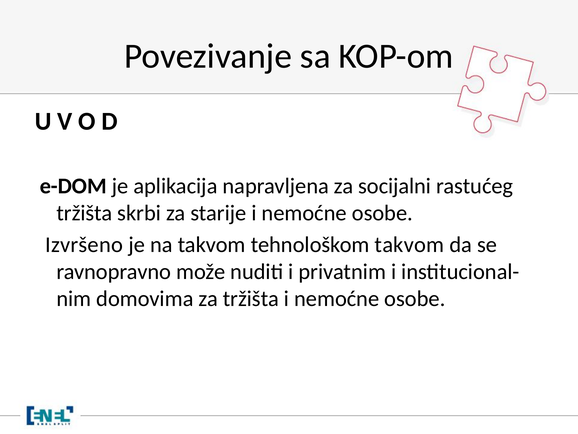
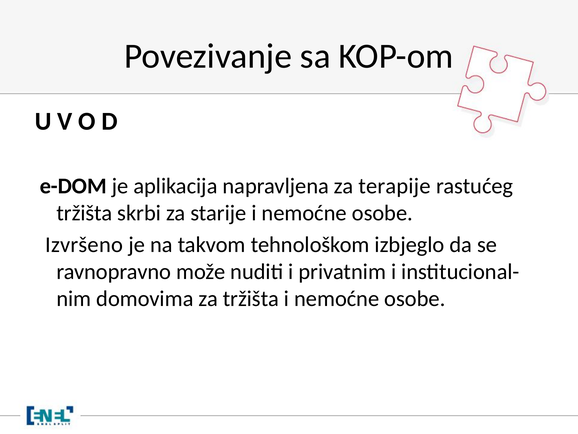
socijalni: socijalni -> terapije (395, 186)
tehnološkom takvom: takvom -> izbjeglo (409, 244)
